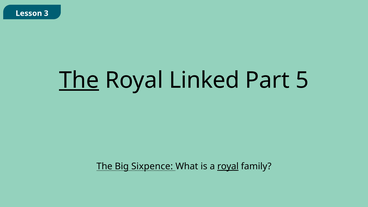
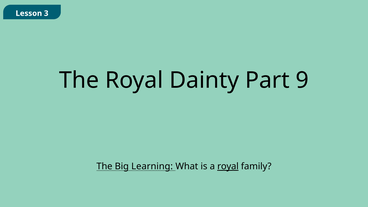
The underline: present -> none (79, 80)
Linked: Linked -> Dainty (204, 80)
5: 5 -> 9 (302, 80)
Sixpence: Sixpence -> Learning (152, 166)
